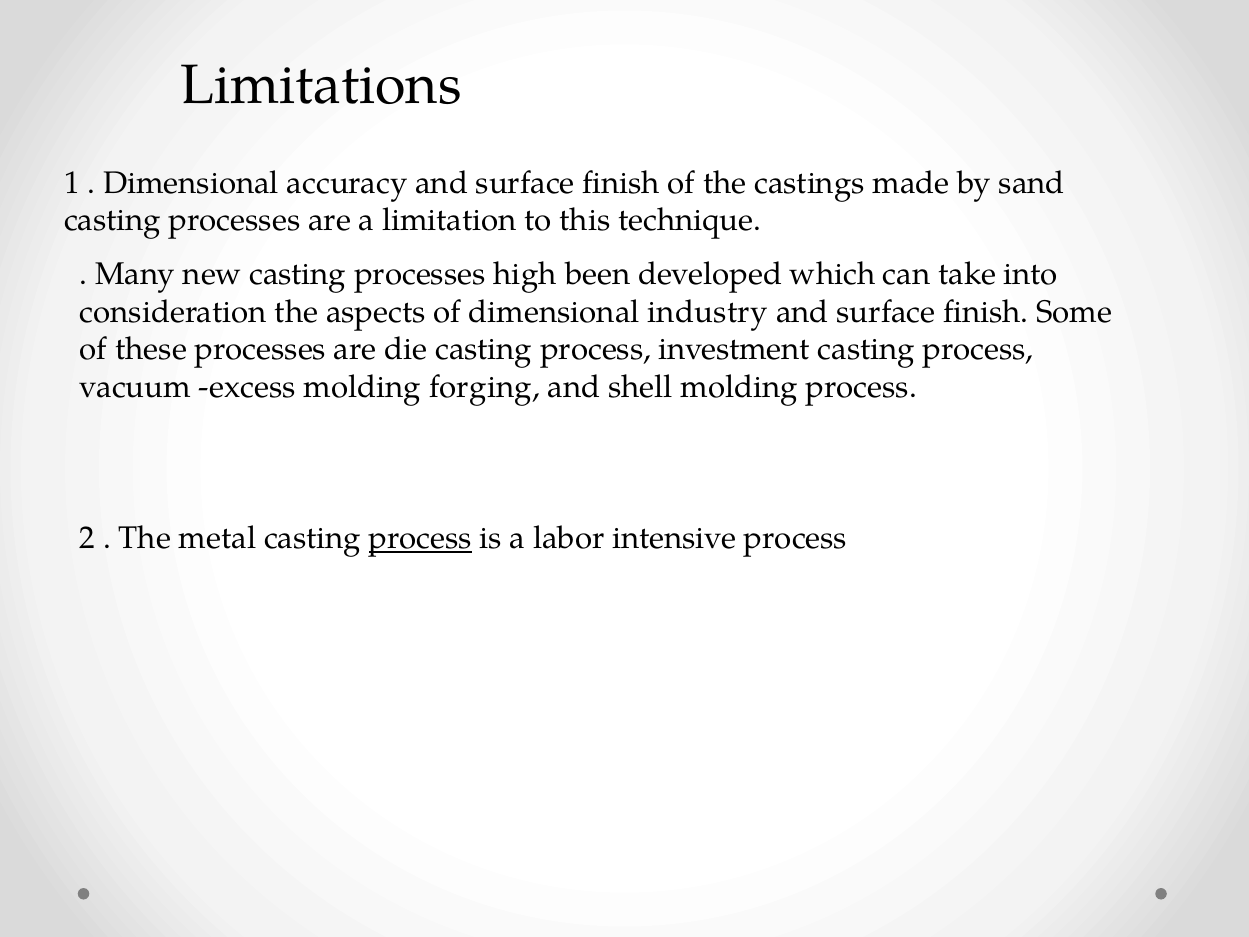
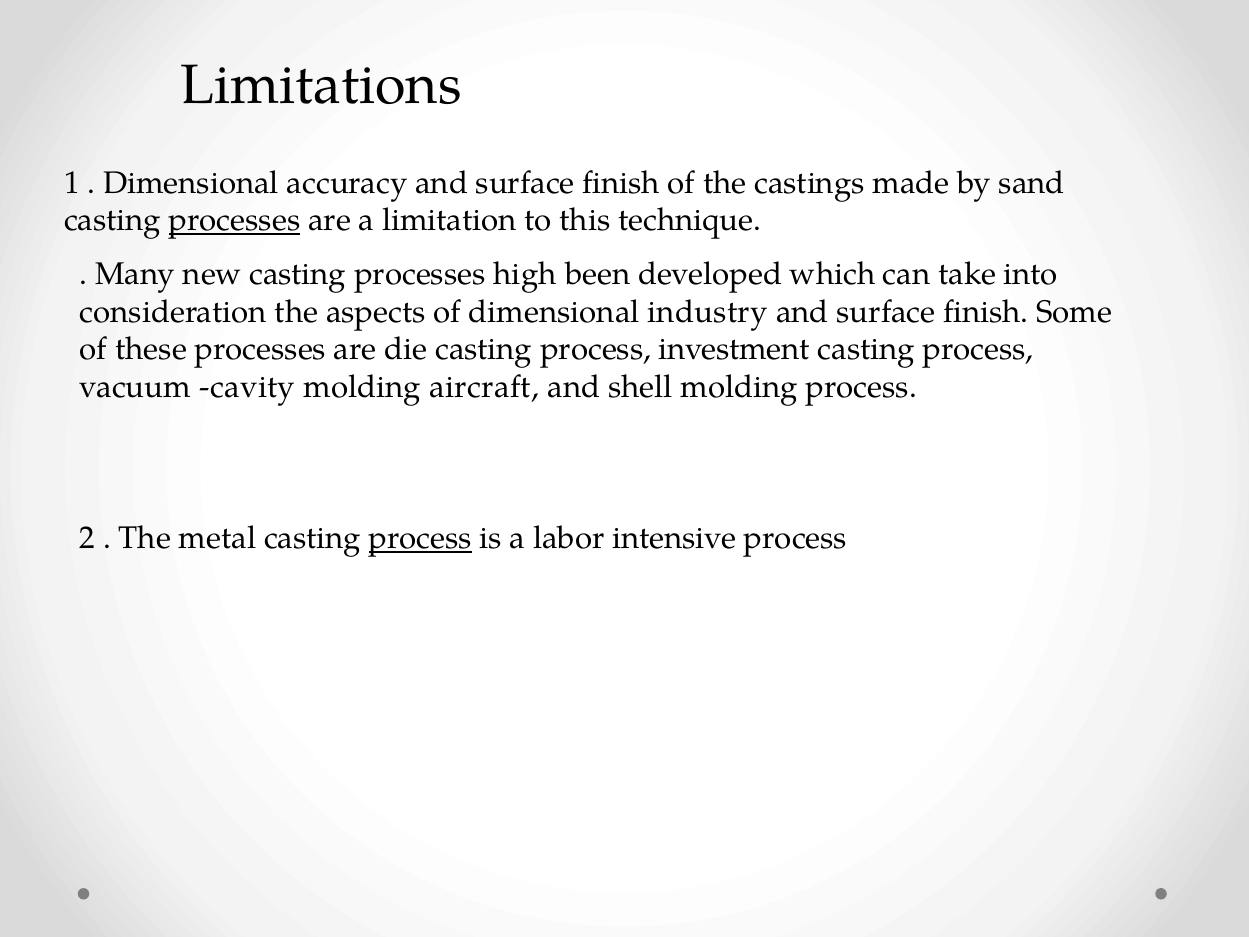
processes underline: none -> present (235, 221)
excess: excess -> cavity (247, 387)
forging: forging -> aircraft (484, 387)
